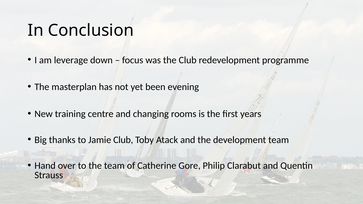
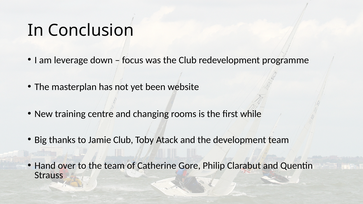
evening: evening -> website (183, 87)
years: years -> while (251, 114)
